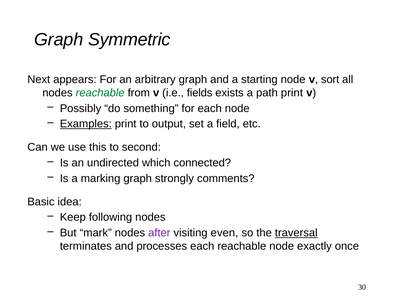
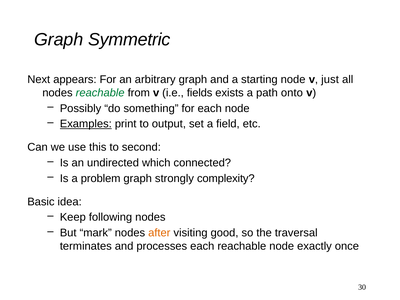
sort: sort -> just (330, 79)
path print: print -> onto (292, 93)
marking: marking -> problem (101, 178)
comments: comments -> complexity (226, 178)
after colour: purple -> orange (159, 233)
even: even -> good (225, 233)
traversal underline: present -> none (296, 233)
